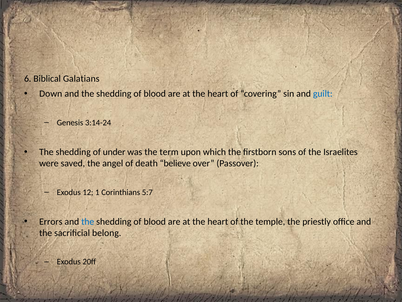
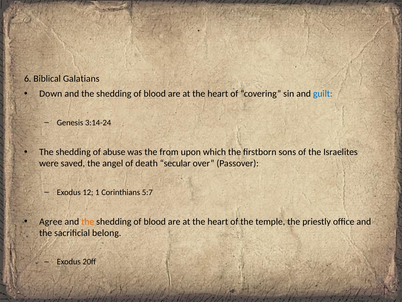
under: under -> abuse (114, 152)
term: term -> from (169, 152)
believe: believe -> secular (175, 163)
Errors: Errors -> Agree (51, 221)
the colour: blue -> orange (88, 221)
